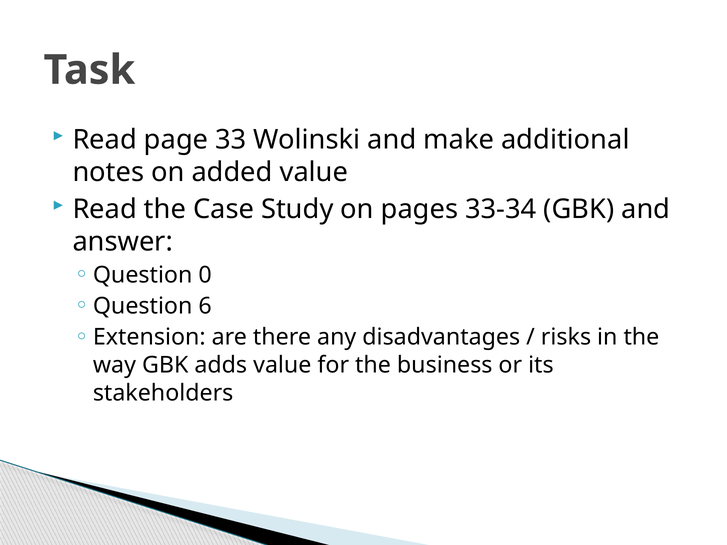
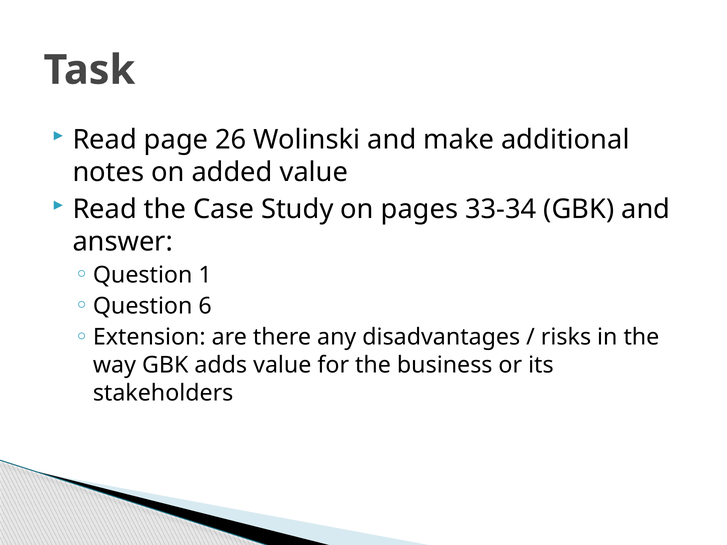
33: 33 -> 26 (231, 140)
0: 0 -> 1 (205, 275)
